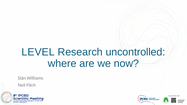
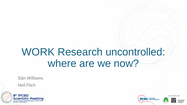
LEVEL: LEVEL -> WORK (38, 52)
